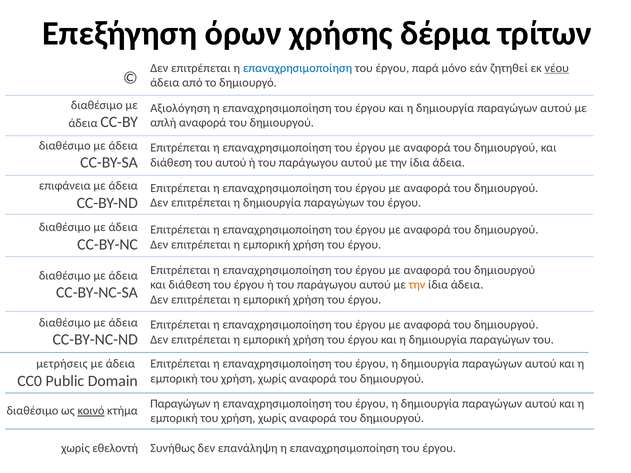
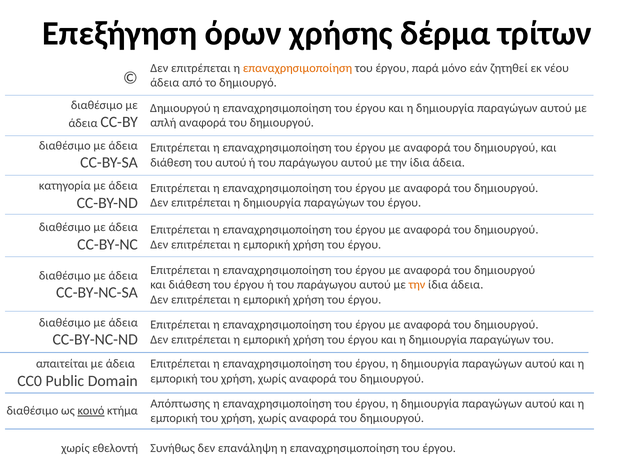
επαναχρησιμοποίηση colour: blue -> orange (298, 68)
νέου underline: present -> none (557, 68)
Αξιολόγηση: Αξιολόγηση -> Δημιουργού (180, 108)
επιφάνεια: επιφάνεια -> κατηγορία (65, 186)
μετρήσεις: μετρήσεις -> απαιτείται (62, 364)
Παραγώγων: Παραγώγων -> Απόπτωσης (180, 404)
